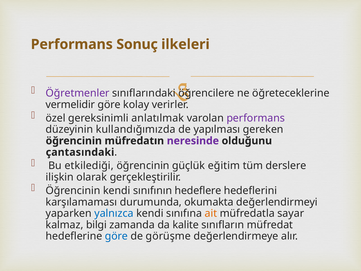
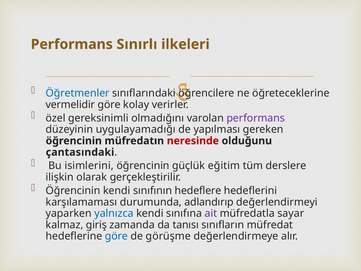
Sonuç: Sonuç -> Sınırlı (137, 44)
Öğretmenler colour: purple -> blue (78, 93)
anlatılmak: anlatılmak -> olmadığını (158, 118)
kullandığımızda: kullandığımızda -> uygulayamadığı (136, 129)
neresinde colour: purple -> red (193, 141)
etkilediği: etkilediği -> isimlerini (89, 166)
okumakta: okumakta -> adlandırıp (209, 202)
ait colour: orange -> purple (211, 213)
bilgi: bilgi -> giriş (96, 225)
kalite: kalite -> tanısı (186, 225)
